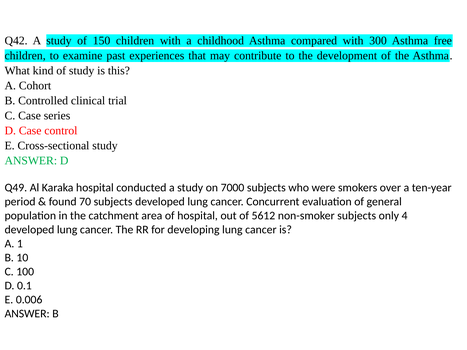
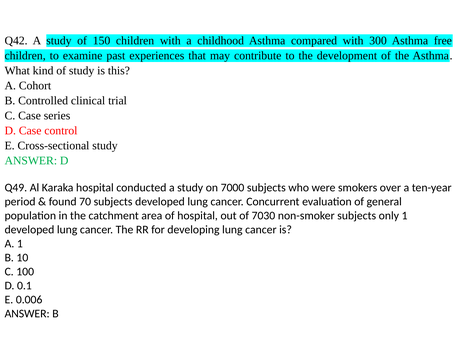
5612: 5612 -> 7030 (263, 216)
only 4: 4 -> 1 (405, 216)
